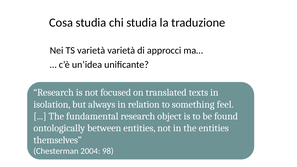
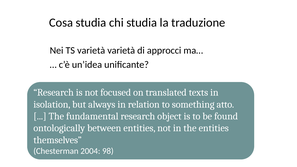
feel: feel -> atto (225, 104)
